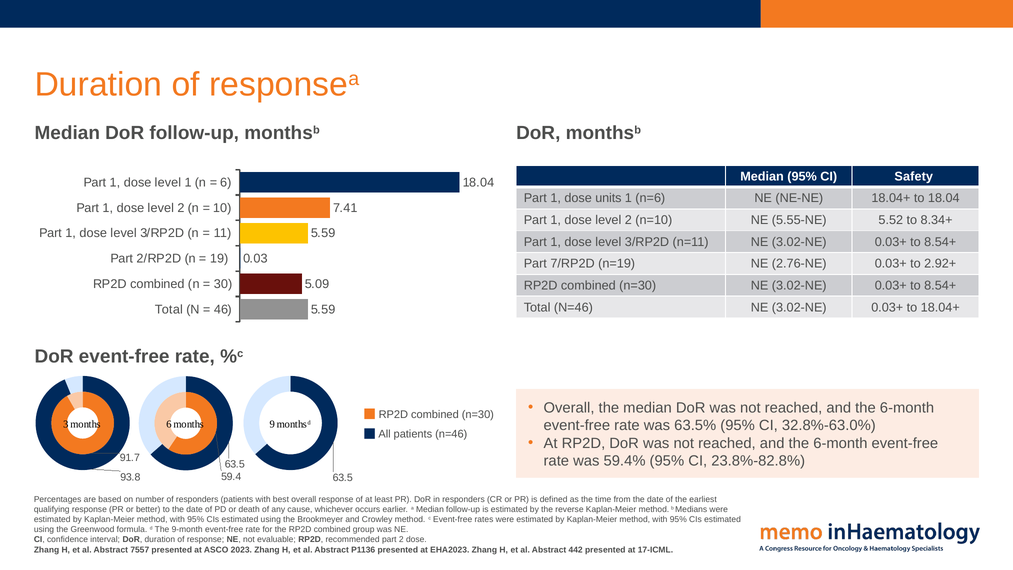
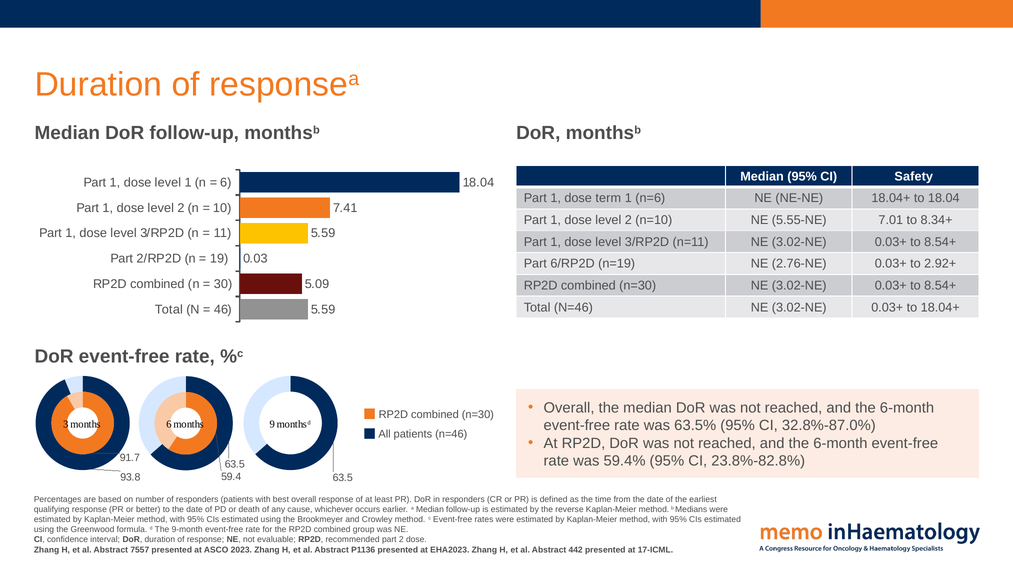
units: units -> term (608, 198)
5.52: 5.52 -> 7.01 (891, 220)
7/RP2D: 7/RP2D -> 6/RP2D (573, 264)
32.8%-63.0%: 32.8%-63.0% -> 32.8%-87.0% (829, 425)
